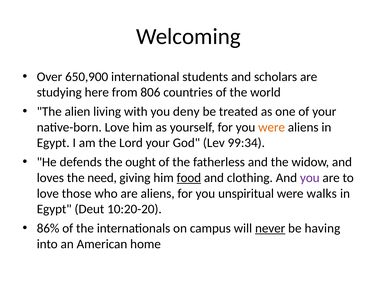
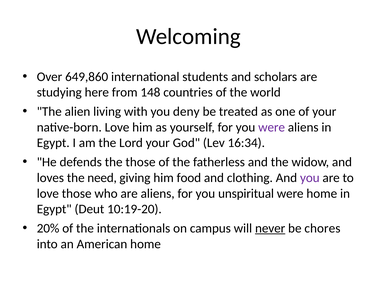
650,900: 650,900 -> 649,860 (87, 77)
806: 806 -> 148 (150, 92)
were colour: orange -> purple (272, 127)
99:34: 99:34 -> 16:34 (246, 143)
the ought: ought -> those (140, 162)
food underline: present -> none (189, 178)
were walks: walks -> home (322, 193)
10:20-20: 10:20-20 -> 10:19-20 (134, 209)
86%: 86% -> 20% (48, 228)
having: having -> chores (322, 228)
